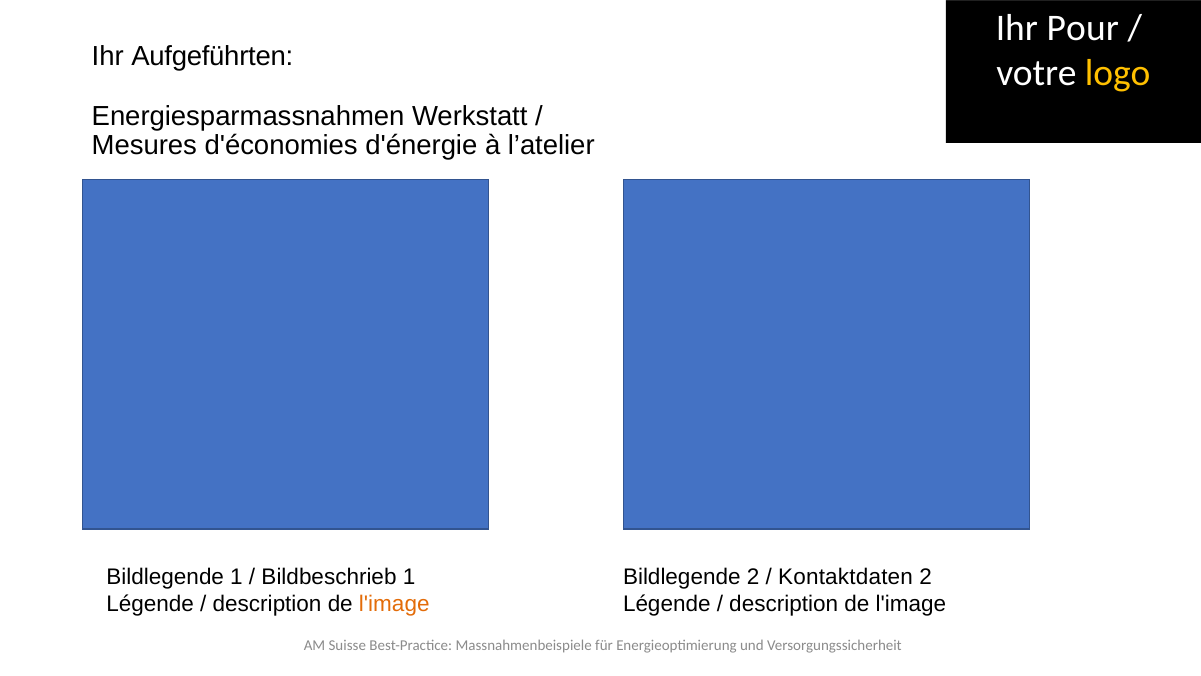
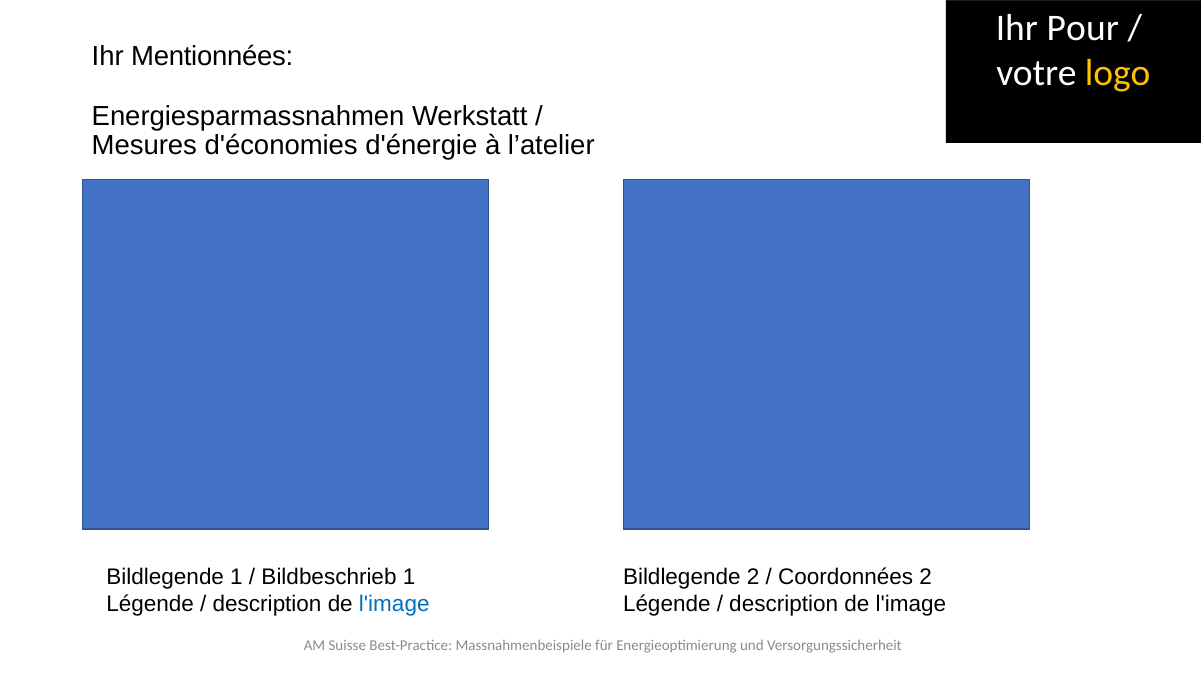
Aufgeführten: Aufgeführten -> Mentionnées (212, 56)
Kontaktdaten: Kontaktdaten -> Coordonnées (846, 577)
l'image colour: orange -> blue (394, 604)
